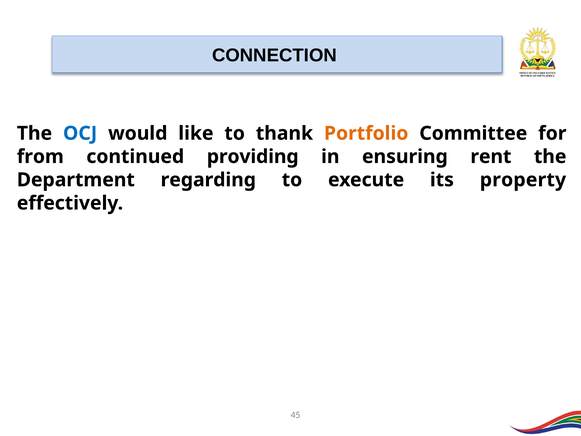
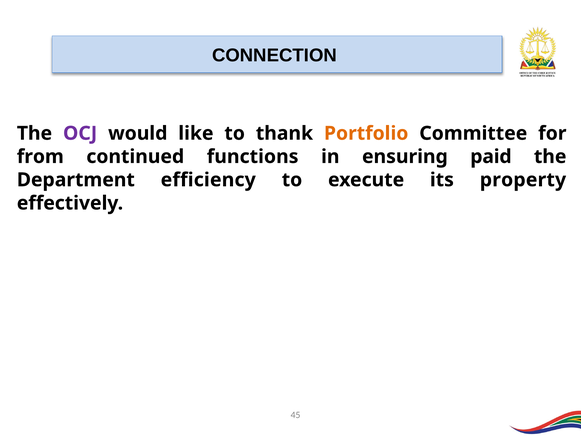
OCJ colour: blue -> purple (80, 133)
providing: providing -> functions (253, 157)
rent: rent -> paid (491, 157)
regarding: regarding -> efficiency (208, 180)
